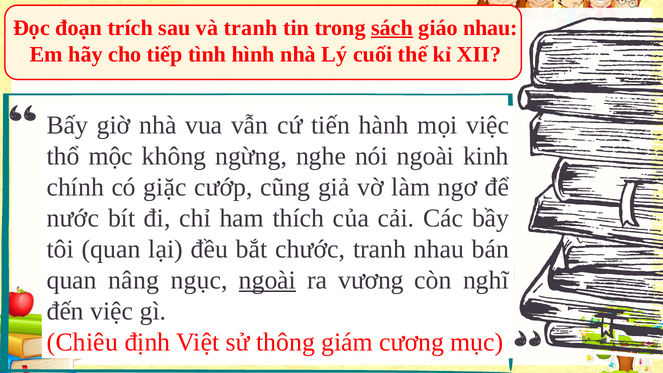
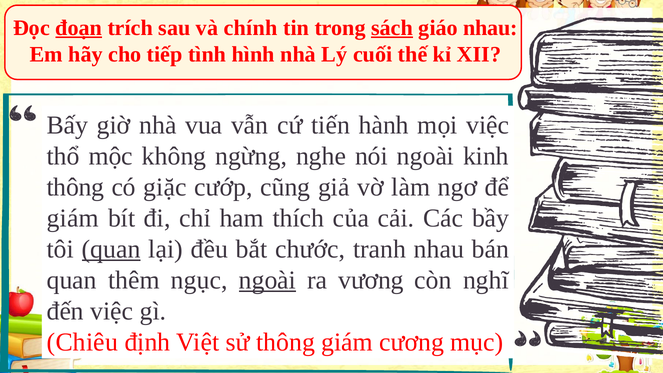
đoạn underline: none -> present (79, 28)
và tranh: tranh -> chính (251, 28)
chính: chính -> thông (75, 187)
nước: nước -> giám (73, 218)
quan underline: none -> present (111, 249)
nâng: nâng -> thêm (134, 280)
